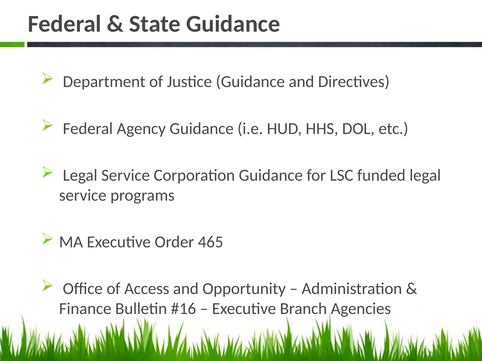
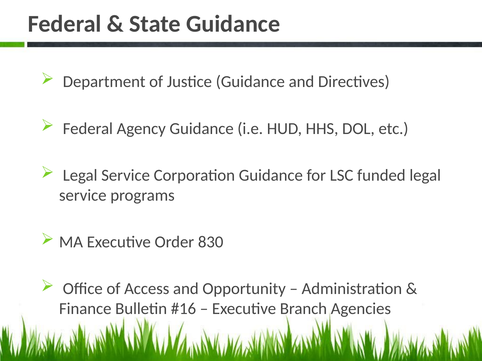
465: 465 -> 830 (211, 242)
